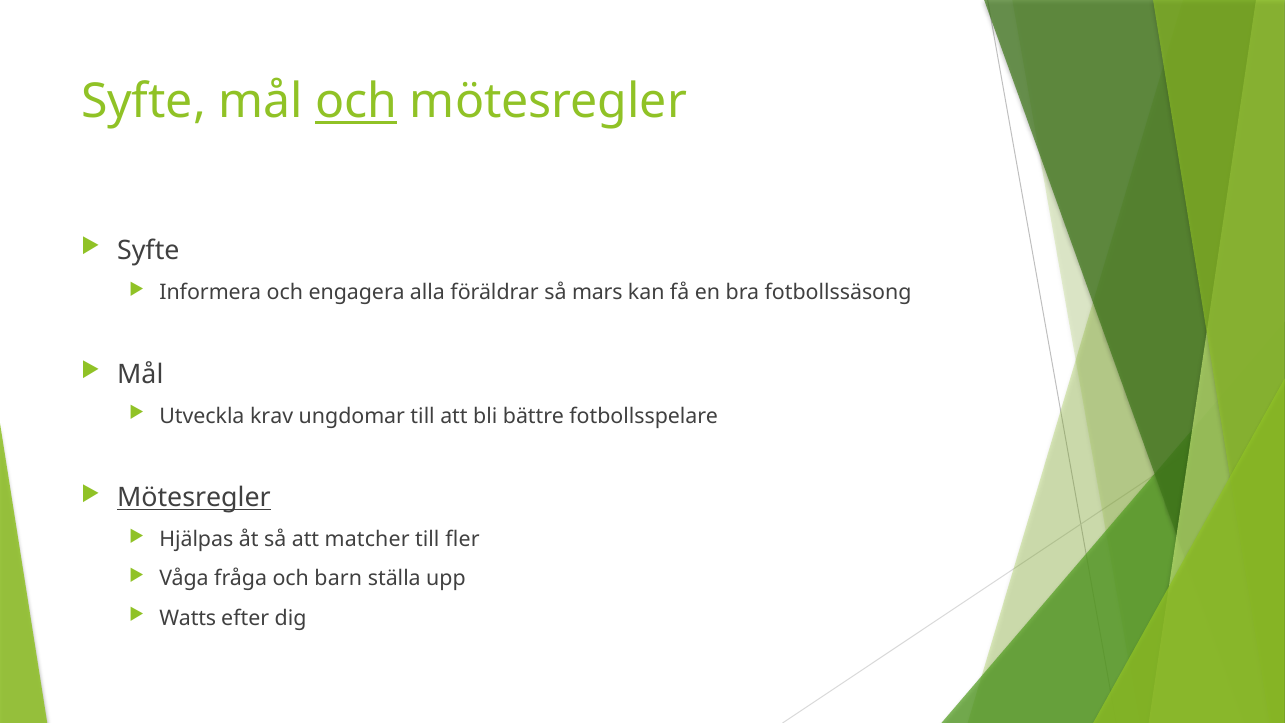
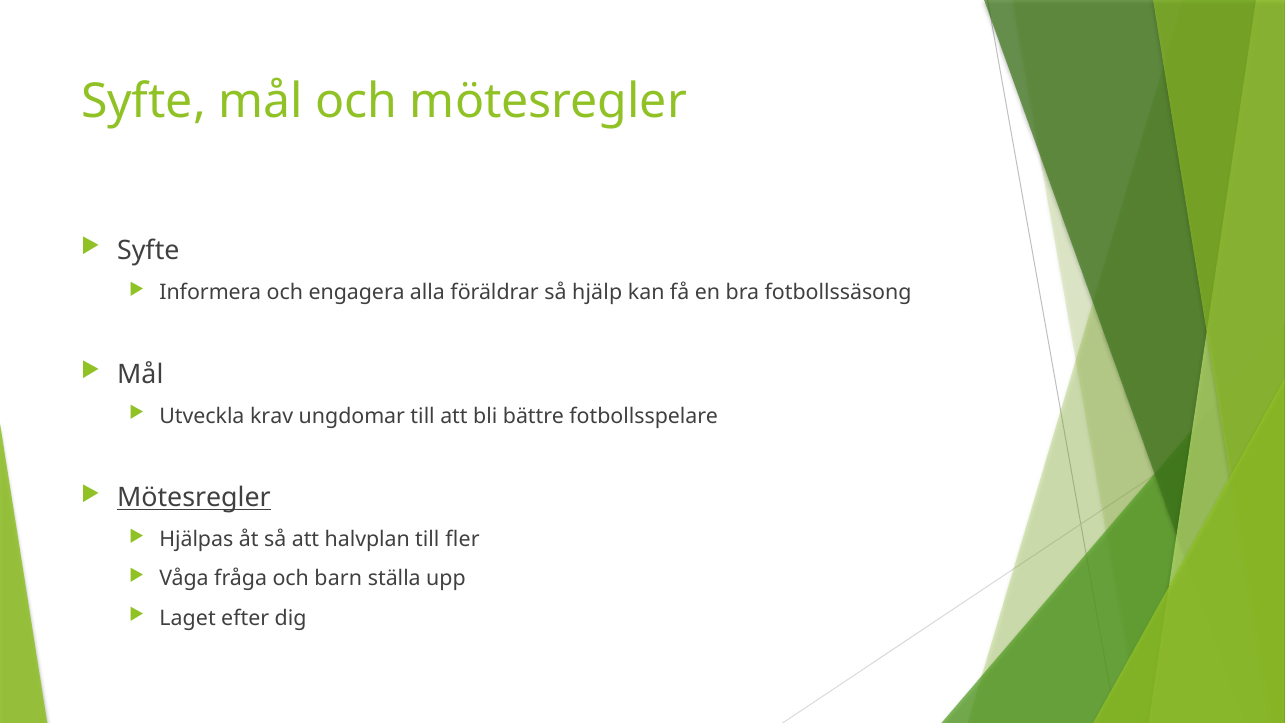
och underline: present -> none (356, 101)
mars: mars -> hjälp (597, 292)
matcher: matcher -> halvplan (367, 540)
Watts: Watts -> Laget (188, 618)
